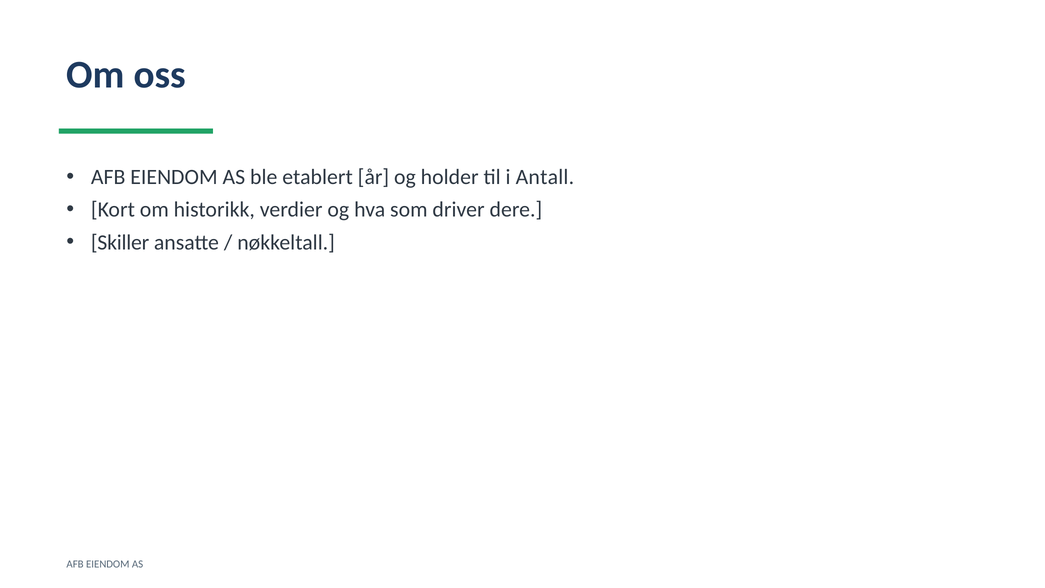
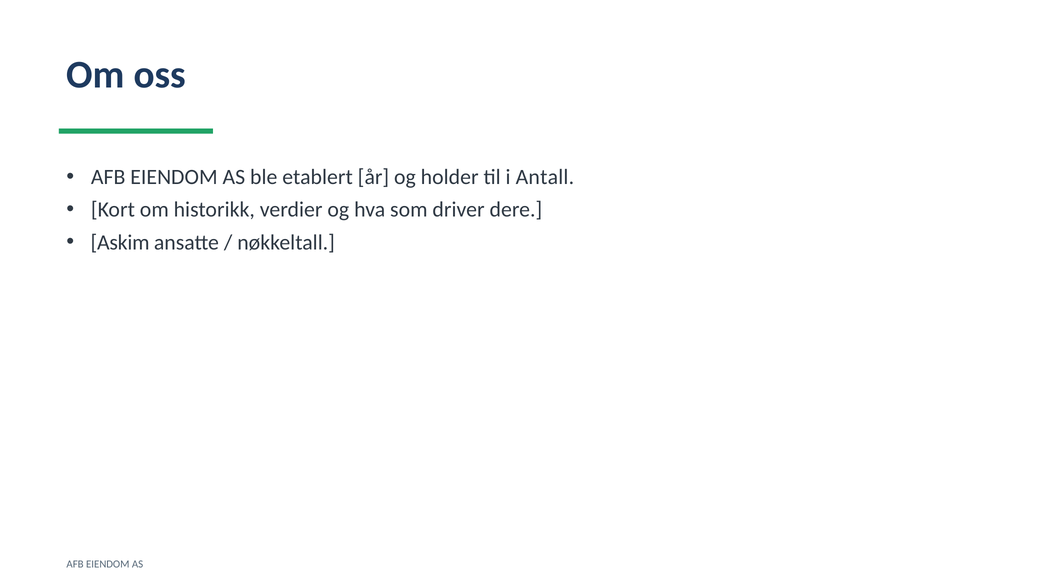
Skiller: Skiller -> Askim (120, 242)
